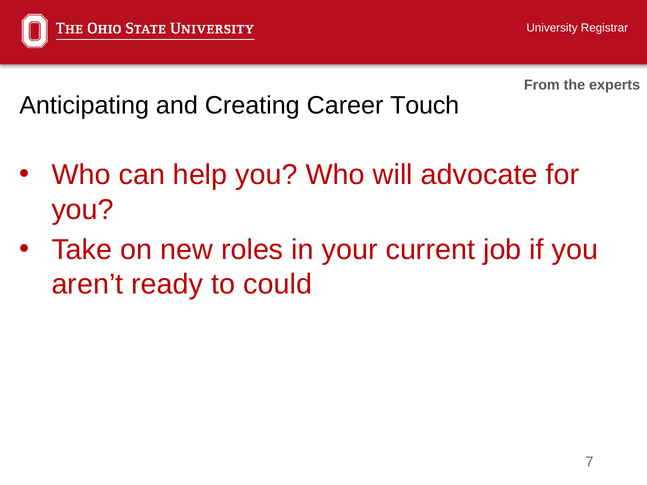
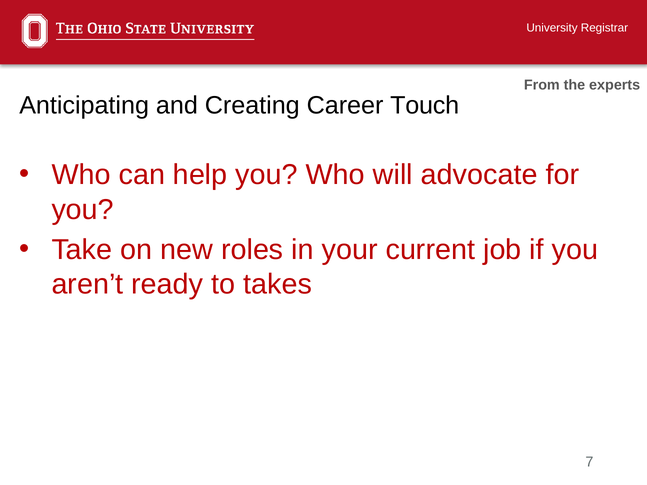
could: could -> takes (278, 284)
